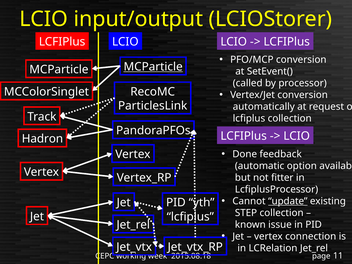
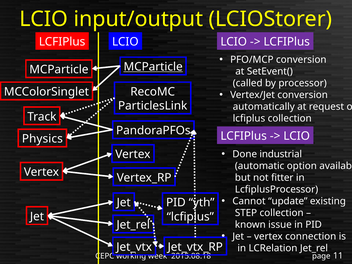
Hadron: Hadron -> Physics (42, 139)
feedback: feedback -> industrial (281, 154)
update underline: present -> none (288, 201)
